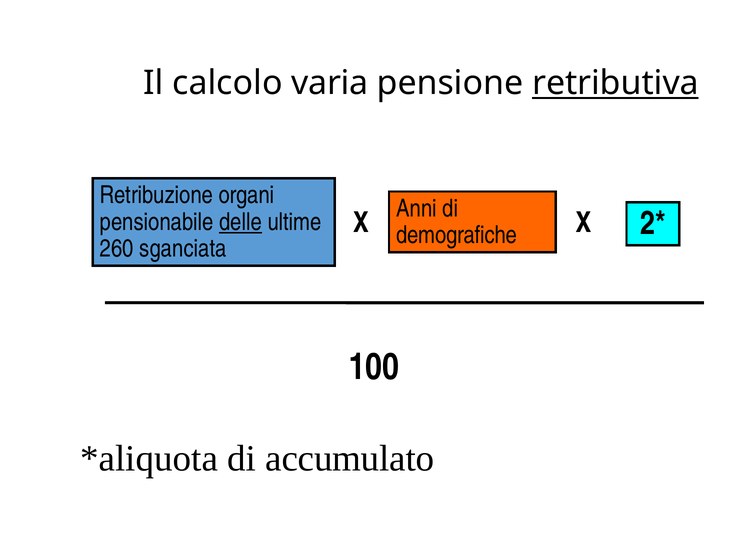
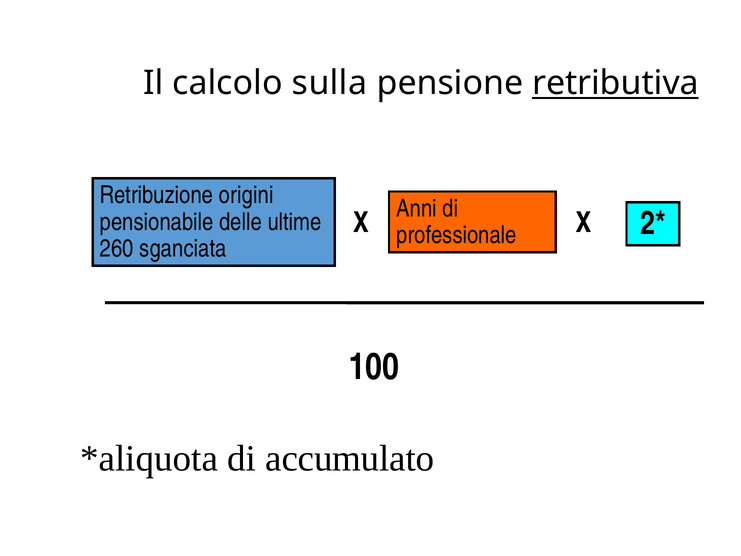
varia: varia -> sulla (330, 83)
organi: organi -> origini (246, 195)
delle underline: present -> none (241, 222)
demografiche: demografiche -> professionale (457, 235)
